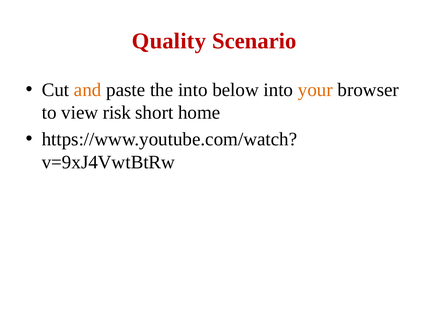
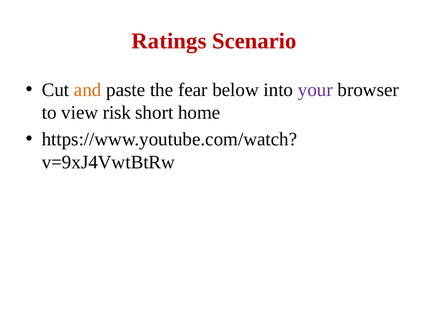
Quality: Quality -> Ratings (169, 41)
the into: into -> fear (193, 90)
your colour: orange -> purple (315, 90)
